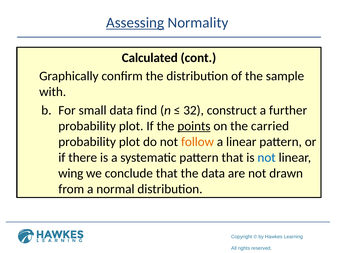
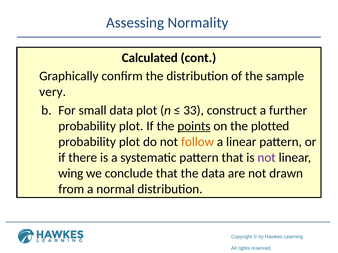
Assessing underline: present -> none (135, 23)
with: with -> very (53, 92)
data find: find -> plot (147, 110)
32: 32 -> 33 (194, 110)
carried: carried -> plotted (270, 126)
not colour: blue -> purple (267, 158)
